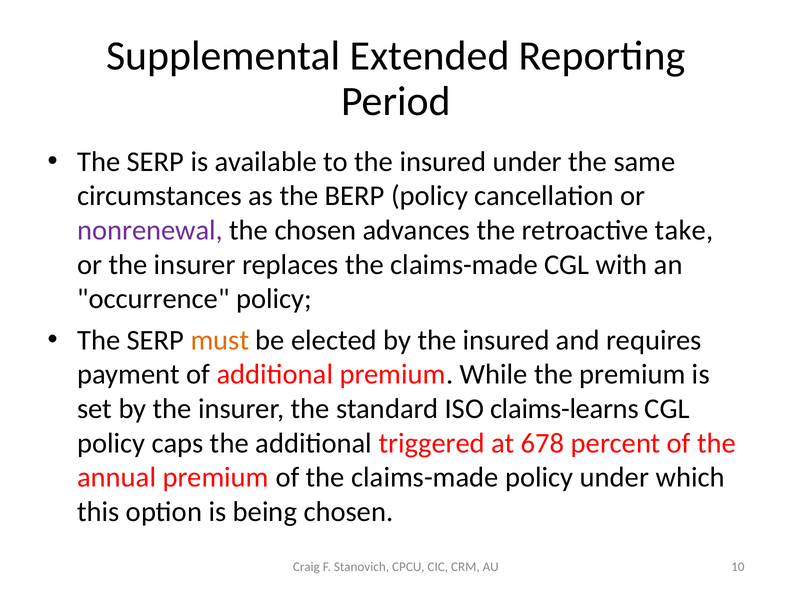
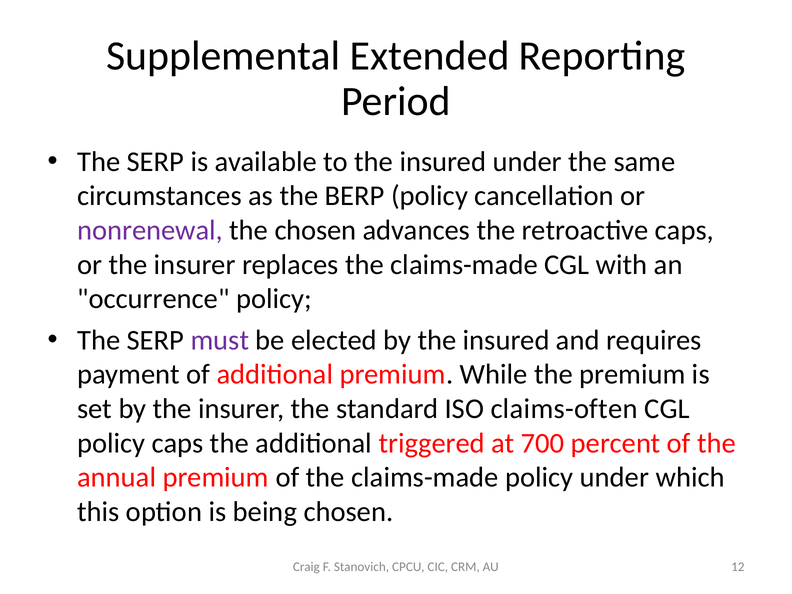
retroactive take: take -> caps (684, 230)
must colour: orange -> purple (220, 340)
claims-learns: claims-learns -> claims-often (564, 409)
678: 678 -> 700 (543, 443)
10: 10 -> 12 (738, 567)
